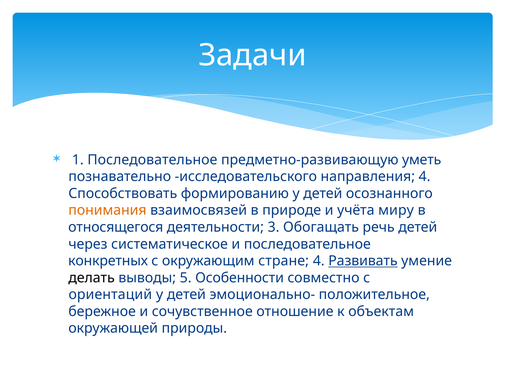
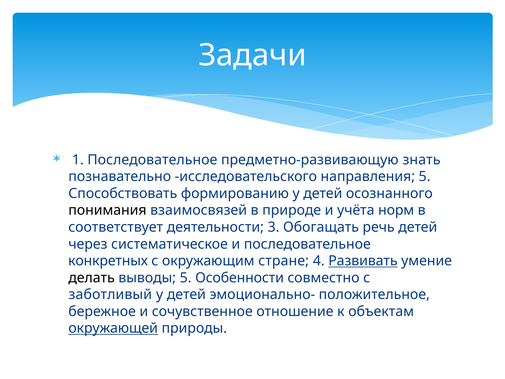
уметь: уметь -> знать (422, 160)
направления 4: 4 -> 5 (425, 177)
понимания colour: orange -> black (107, 210)
миру: миру -> норм (396, 210)
относящегося: относящегося -> соответствует (116, 227)
ориентаций: ориентаций -> заботливый (110, 294)
окружающей underline: none -> present (113, 328)
